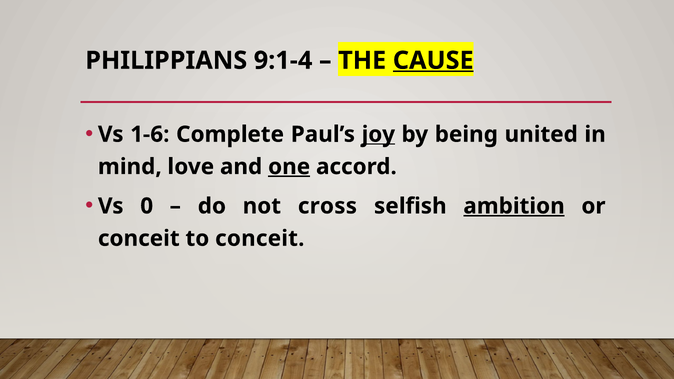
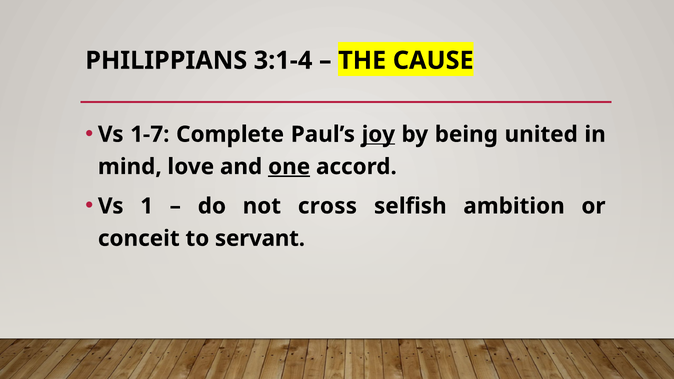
9:1-4: 9:1-4 -> 3:1-4 (283, 60)
CAUSE underline: present -> none (433, 60)
1-6: 1-6 -> 1-7 (150, 134)
0: 0 -> 1 (147, 206)
ambition underline: present -> none (514, 206)
to conceit: conceit -> servant (260, 239)
